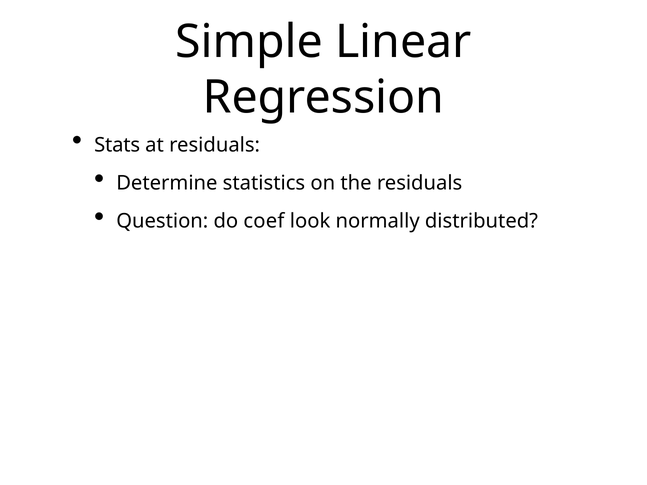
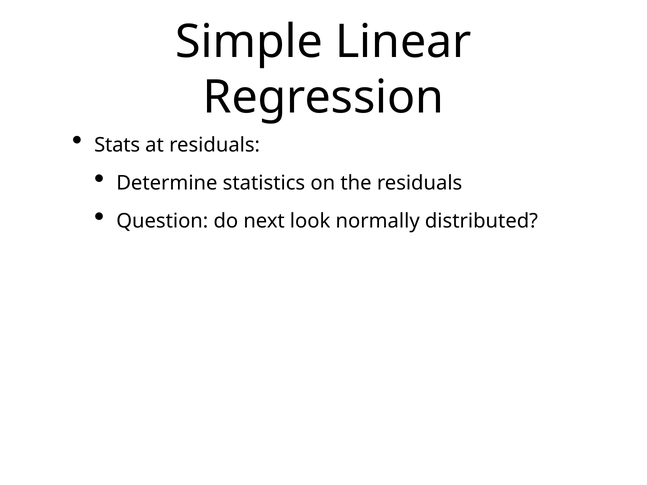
coef: coef -> next (264, 221)
